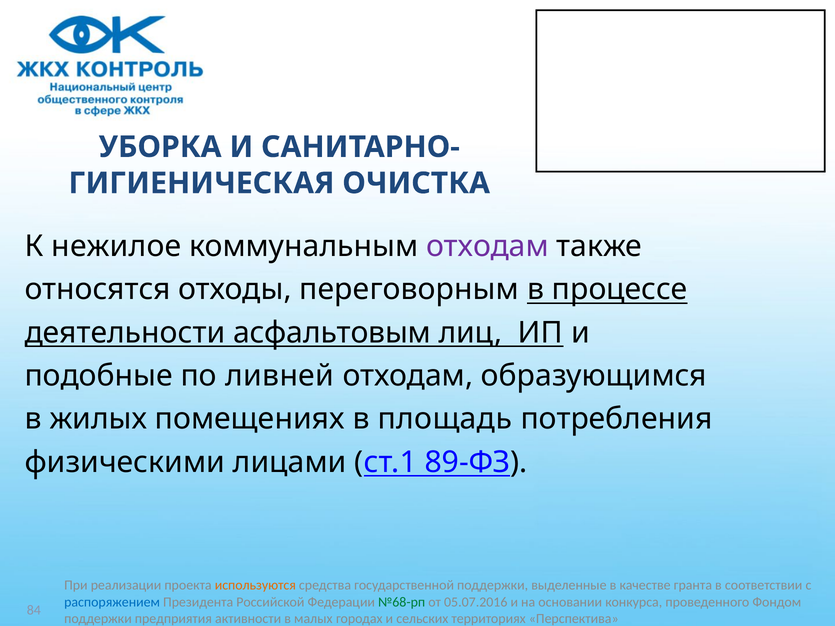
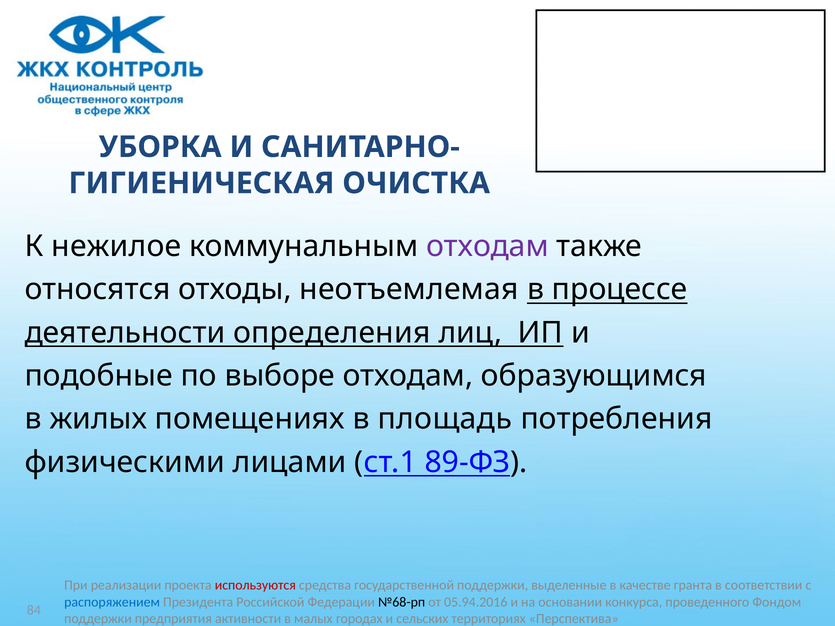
переговорным: переговорным -> неотъемлемая (409, 289)
асфальтовым: асфальтовым -> определения (332, 333)
ливней: ливней -> выборе (280, 376)
используются colour: orange -> red (255, 585)
№68-рп colour: green -> black (402, 602)
05.07.2016: 05.07.2016 -> 05.94.2016 (476, 602)
